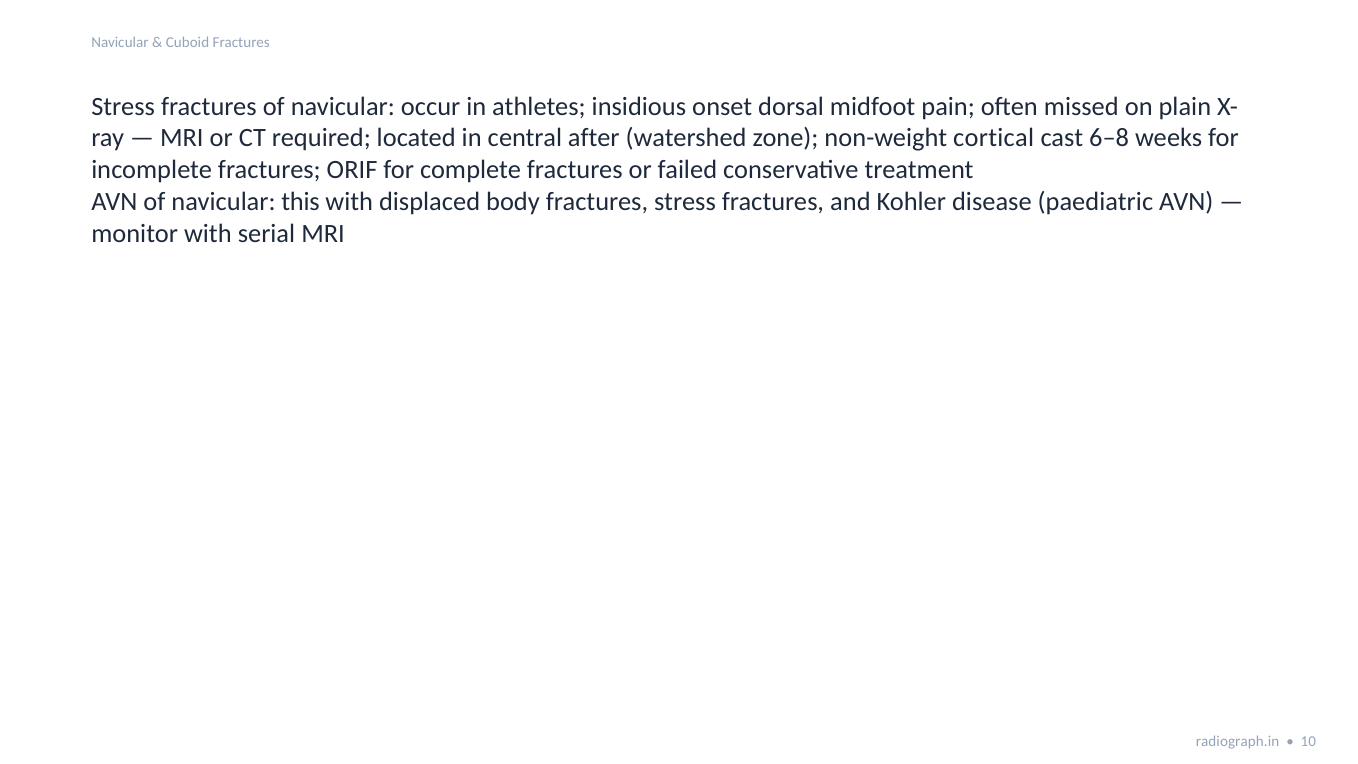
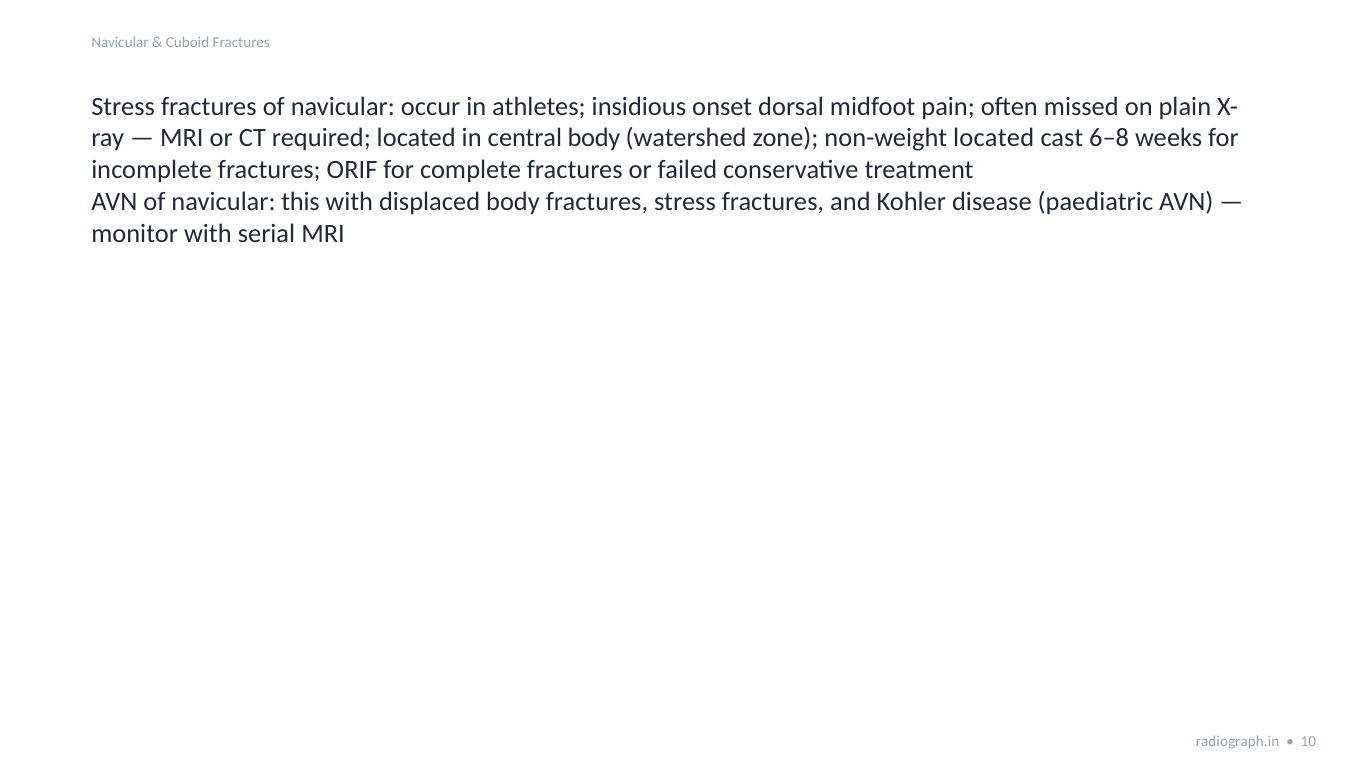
central after: after -> body (594, 138)
non-weight cortical: cortical -> located (994, 138)
